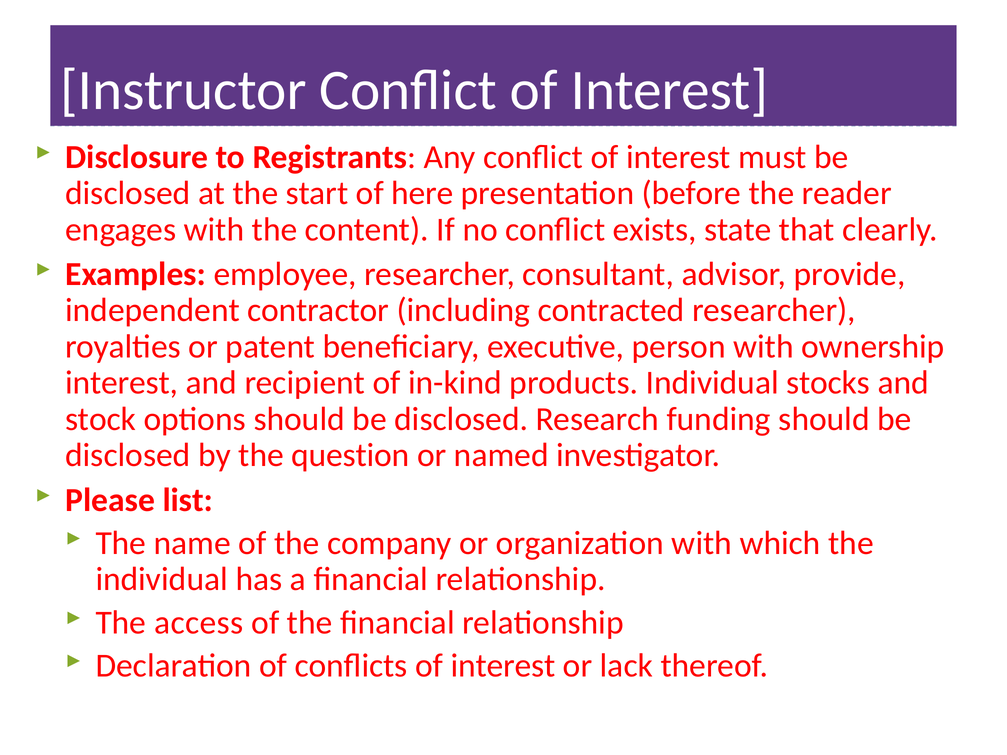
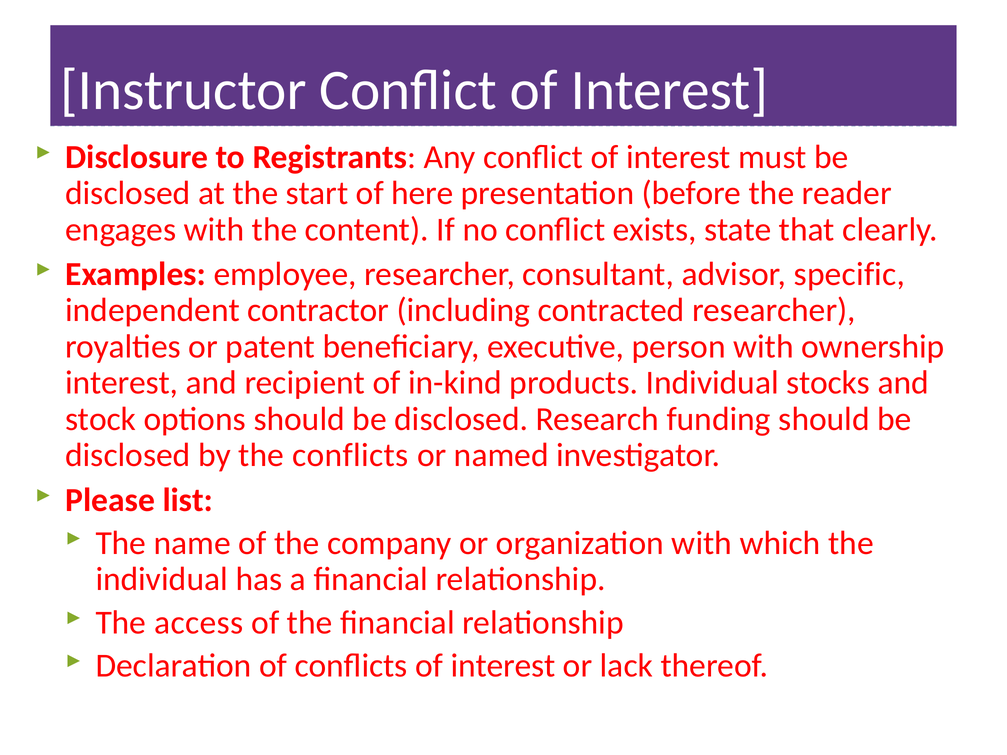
provide: provide -> specific (849, 274)
the question: question -> conflicts (350, 455)
